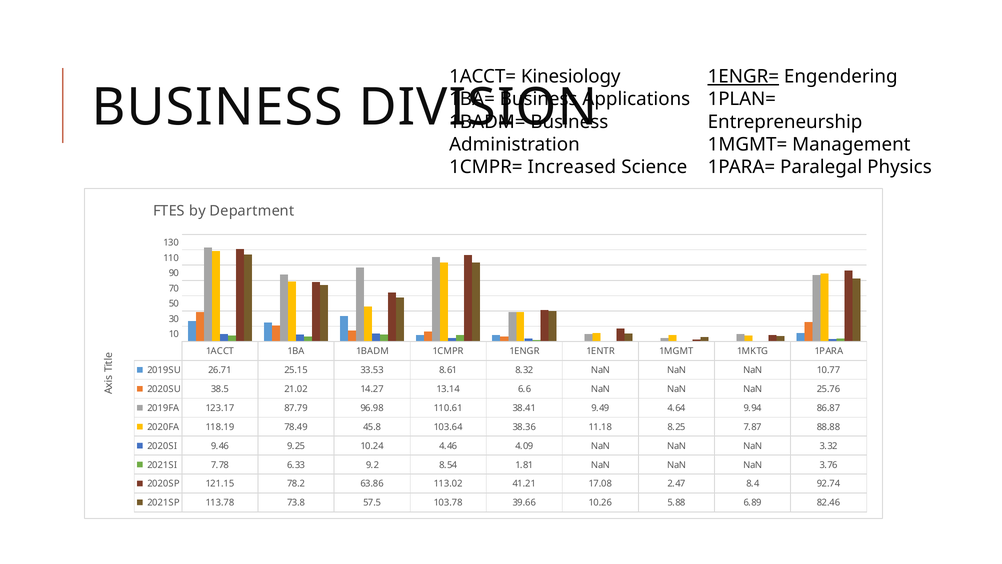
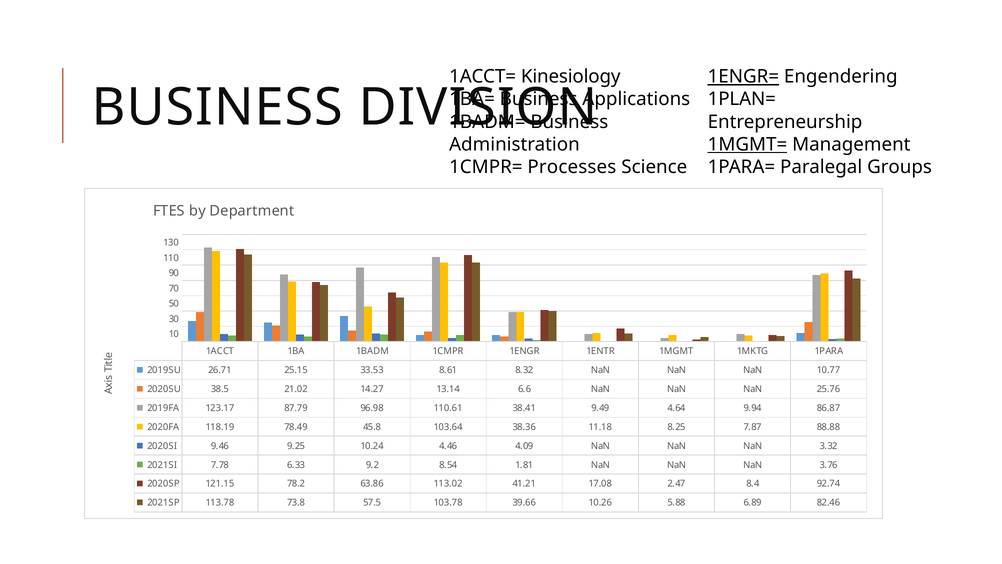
1MGMT= underline: none -> present (747, 144)
Increased: Increased -> Processes (572, 167)
Physics: Physics -> Groups (900, 167)
